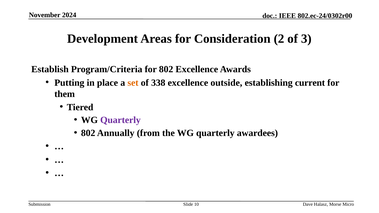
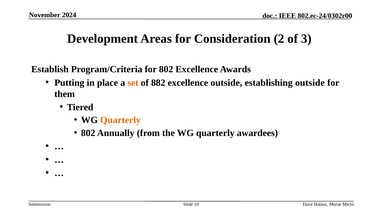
338: 338 -> 882 (158, 83)
establishing current: current -> outside (310, 83)
Quarterly colour: purple -> orange (120, 120)
